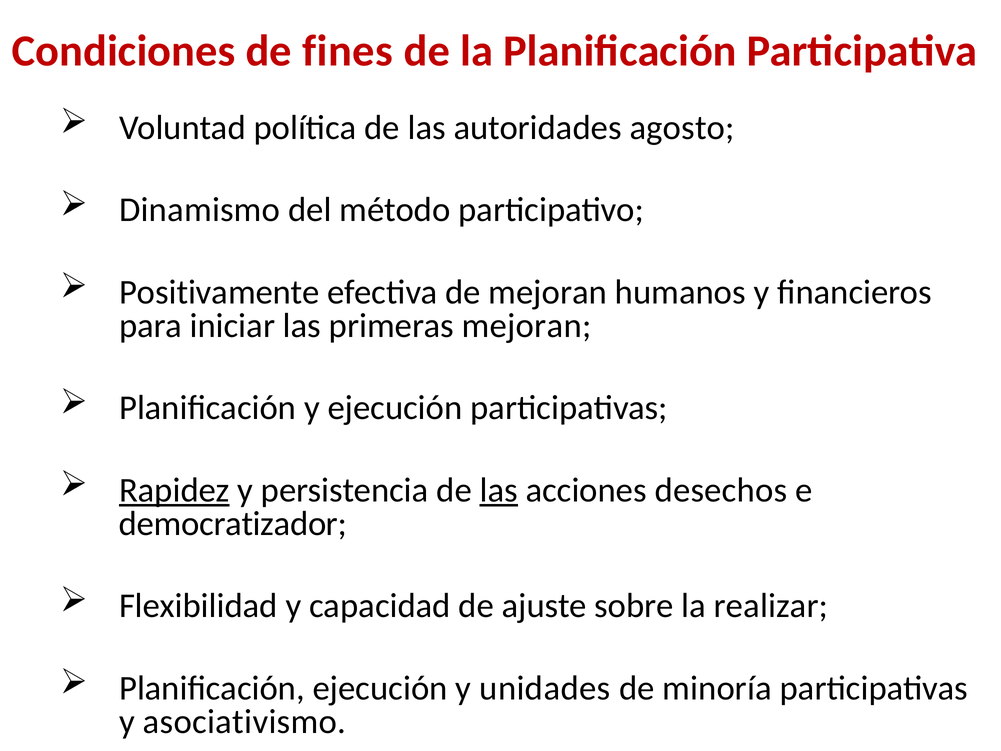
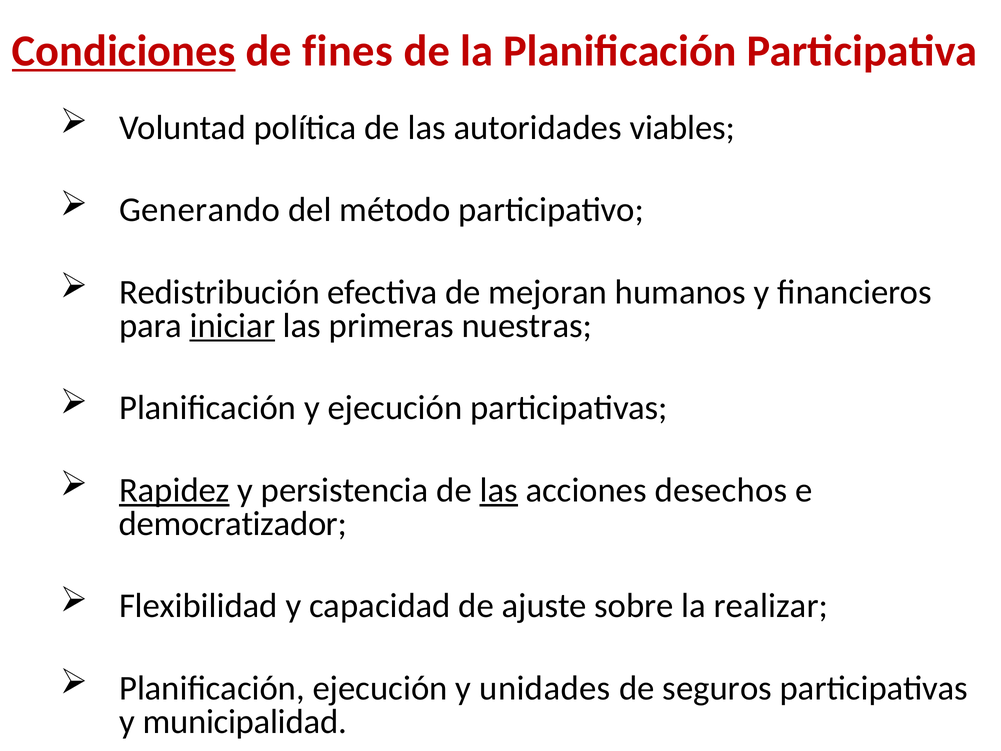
Condiciones underline: none -> present (124, 51)
agosto: agosto -> viables (682, 128)
Dinamismo: Dinamismo -> Generando (200, 210)
Positivamente: Positivamente -> Redistribución (219, 292)
iniciar underline: none -> present (232, 326)
primeras mejoran: mejoran -> nuestras (527, 326)
minoría: minoría -> seguros (717, 688)
asociativismo: asociativismo -> municipalidad (245, 721)
